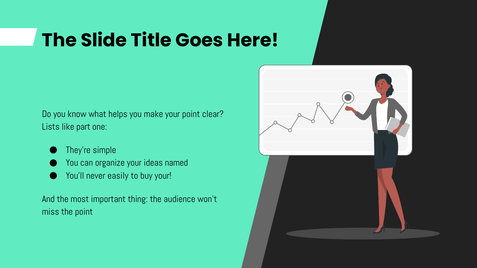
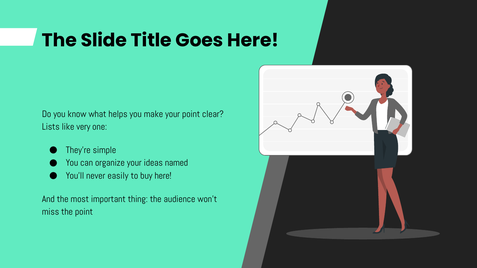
part: part -> very (83, 127)
buy your: your -> here (163, 176)
